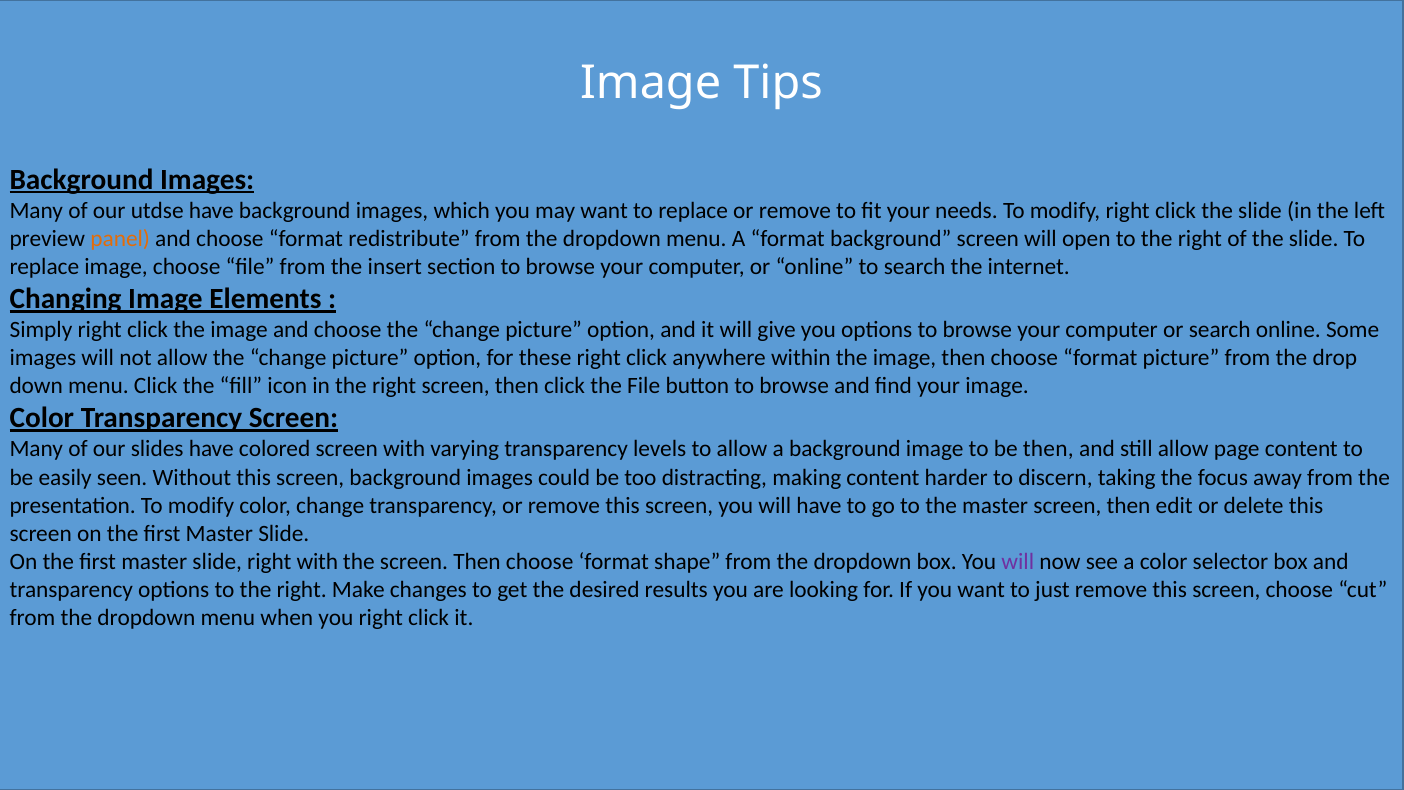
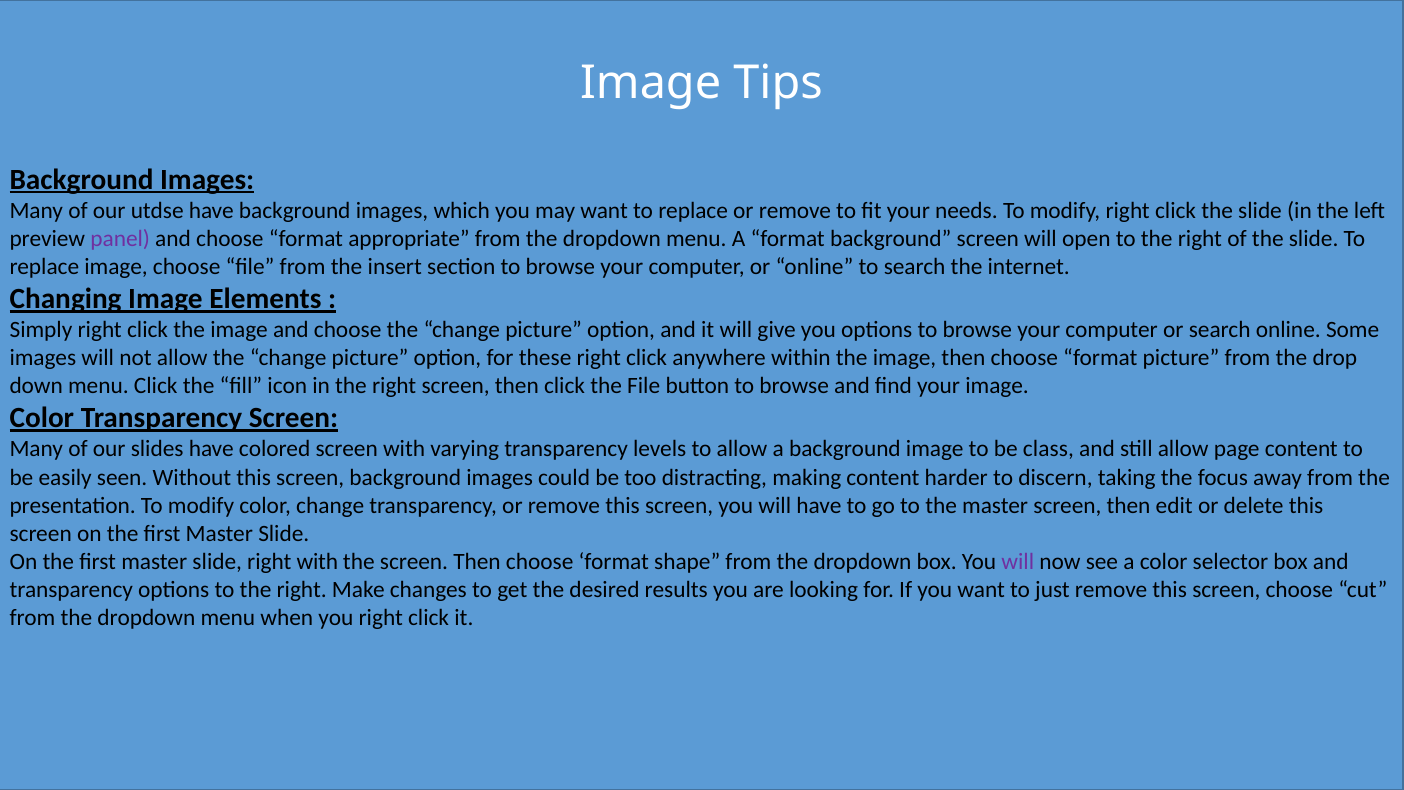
panel colour: orange -> purple (120, 239)
redistribute: redistribute -> appropriate (409, 239)
be then: then -> class (1048, 449)
